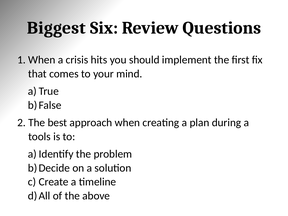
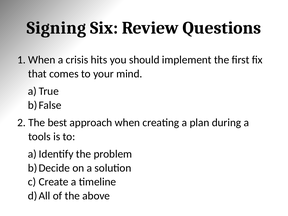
Biggest: Biggest -> Signing (56, 28)
